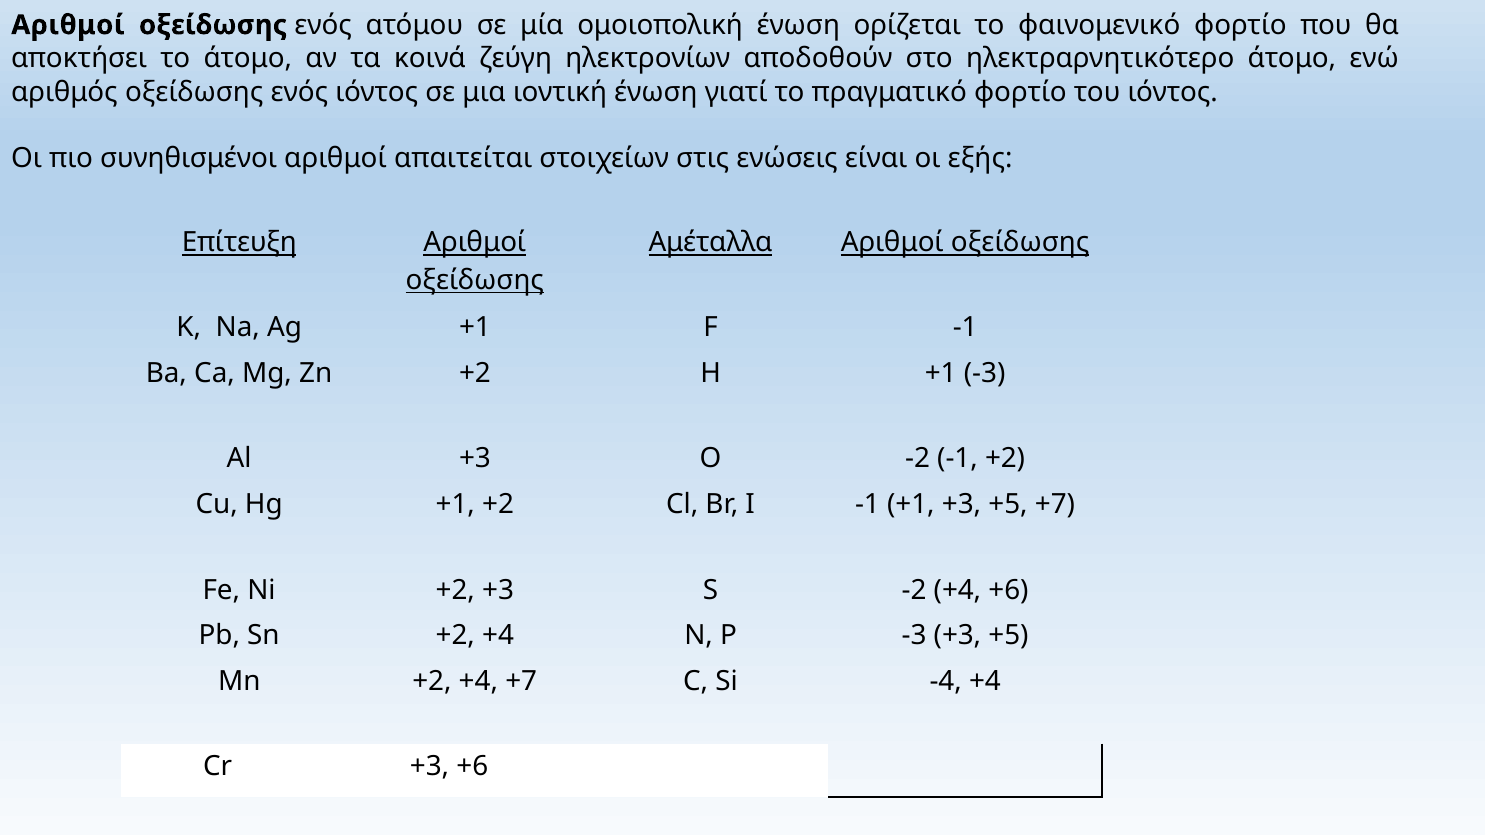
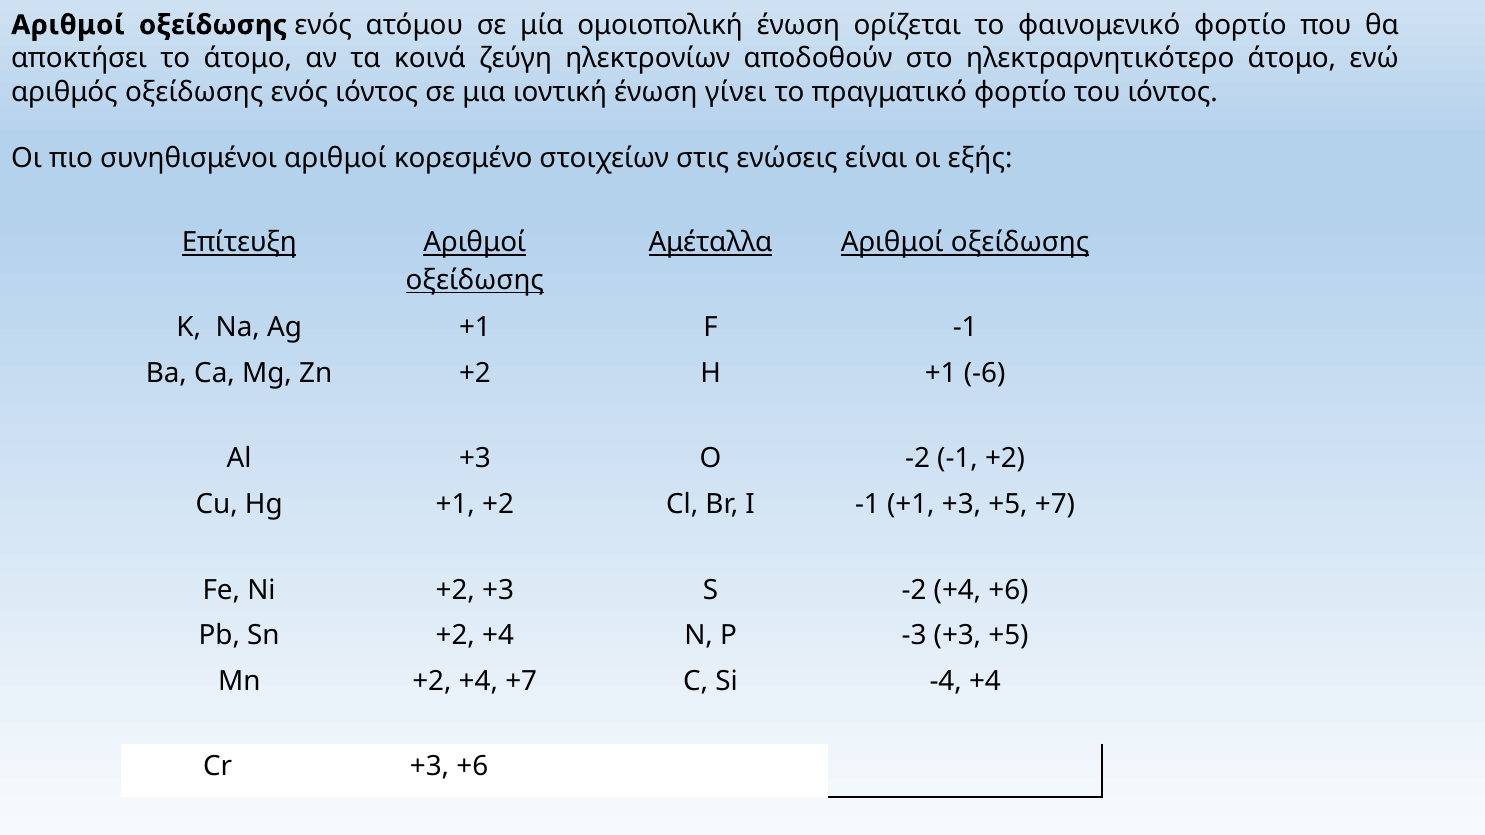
γιατί: γιατί -> γίνει (736, 92)
απαιτείται: απαιτείται -> κορεσμένο (463, 159)
+1 -3: -3 -> -6 (985, 373)
